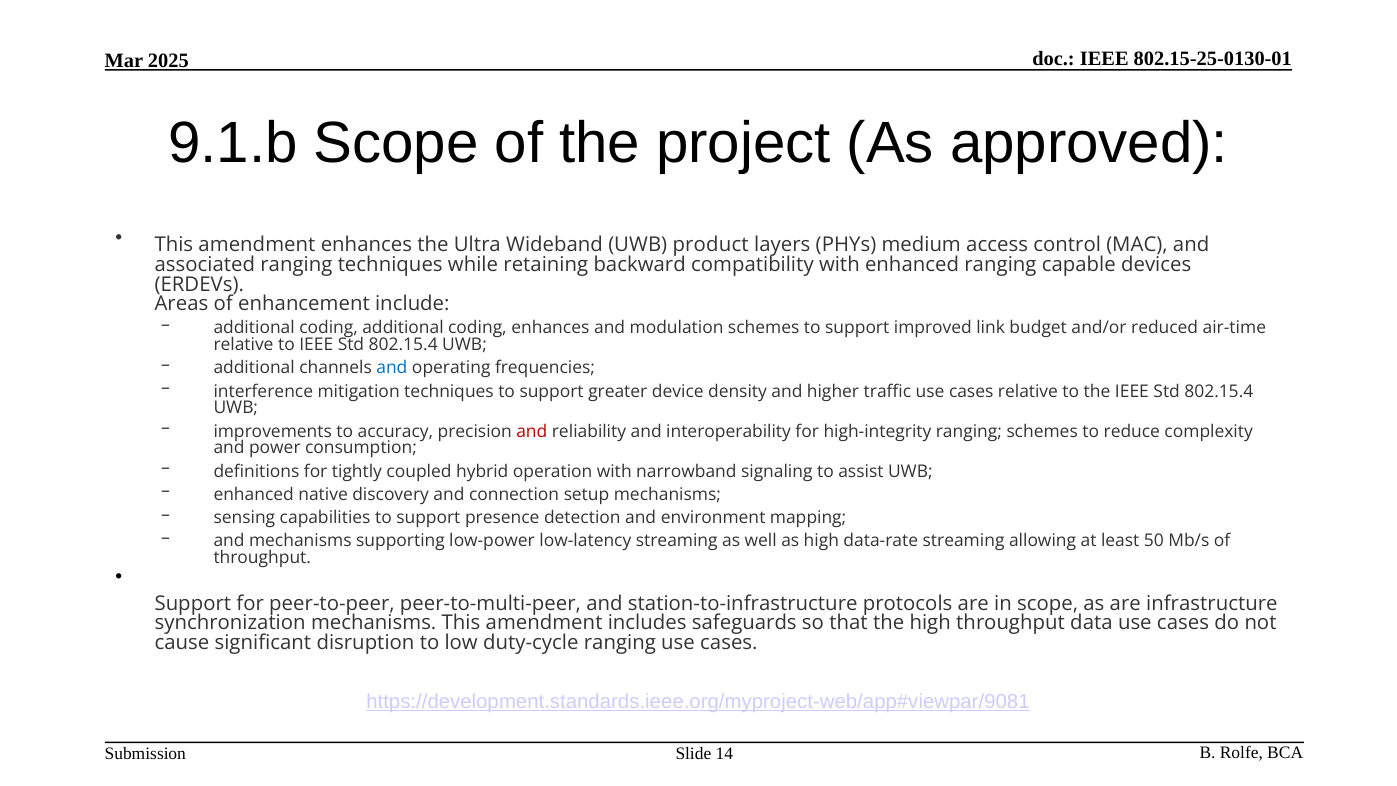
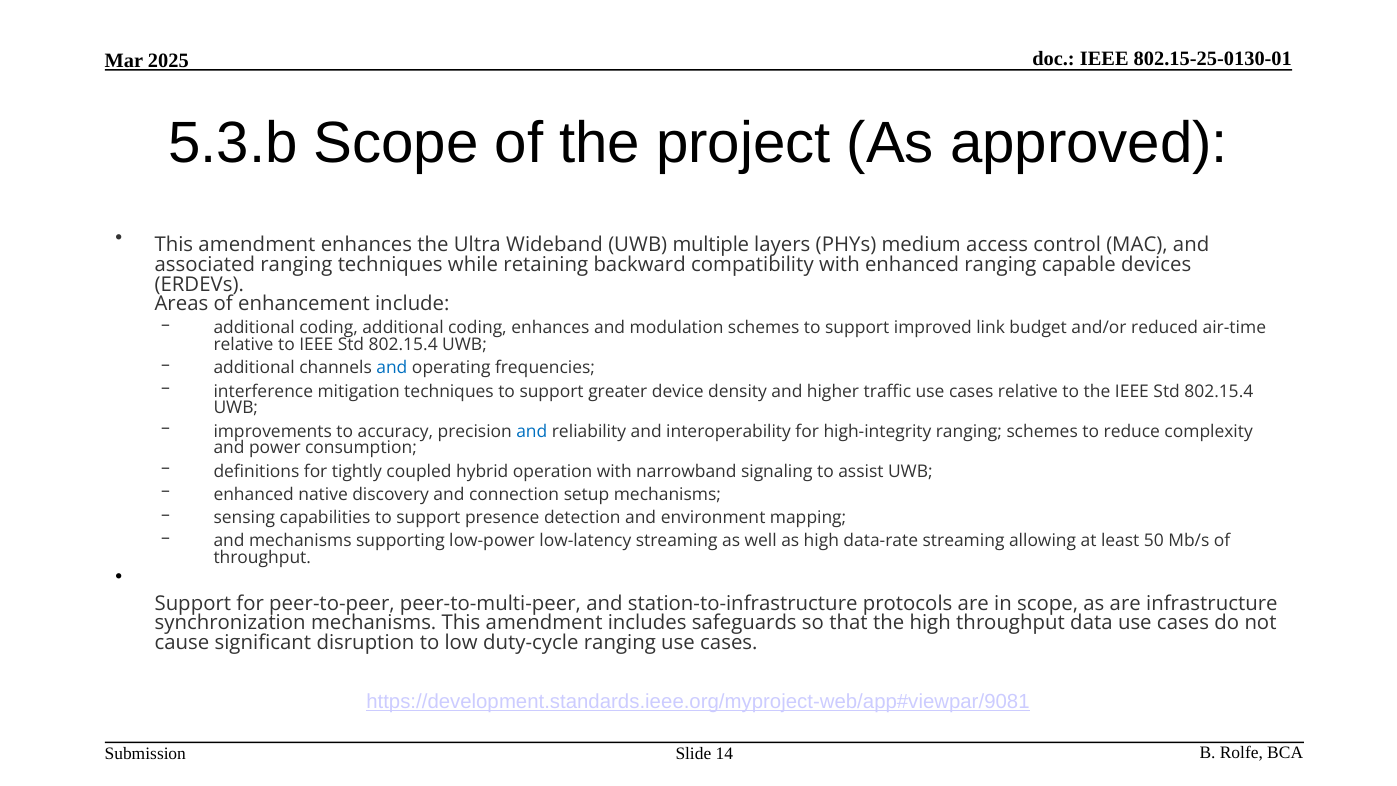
9.1.b: 9.1.b -> 5.3.b (233, 144)
product: product -> multiple (711, 245)
and colour: red -> blue (532, 431)
